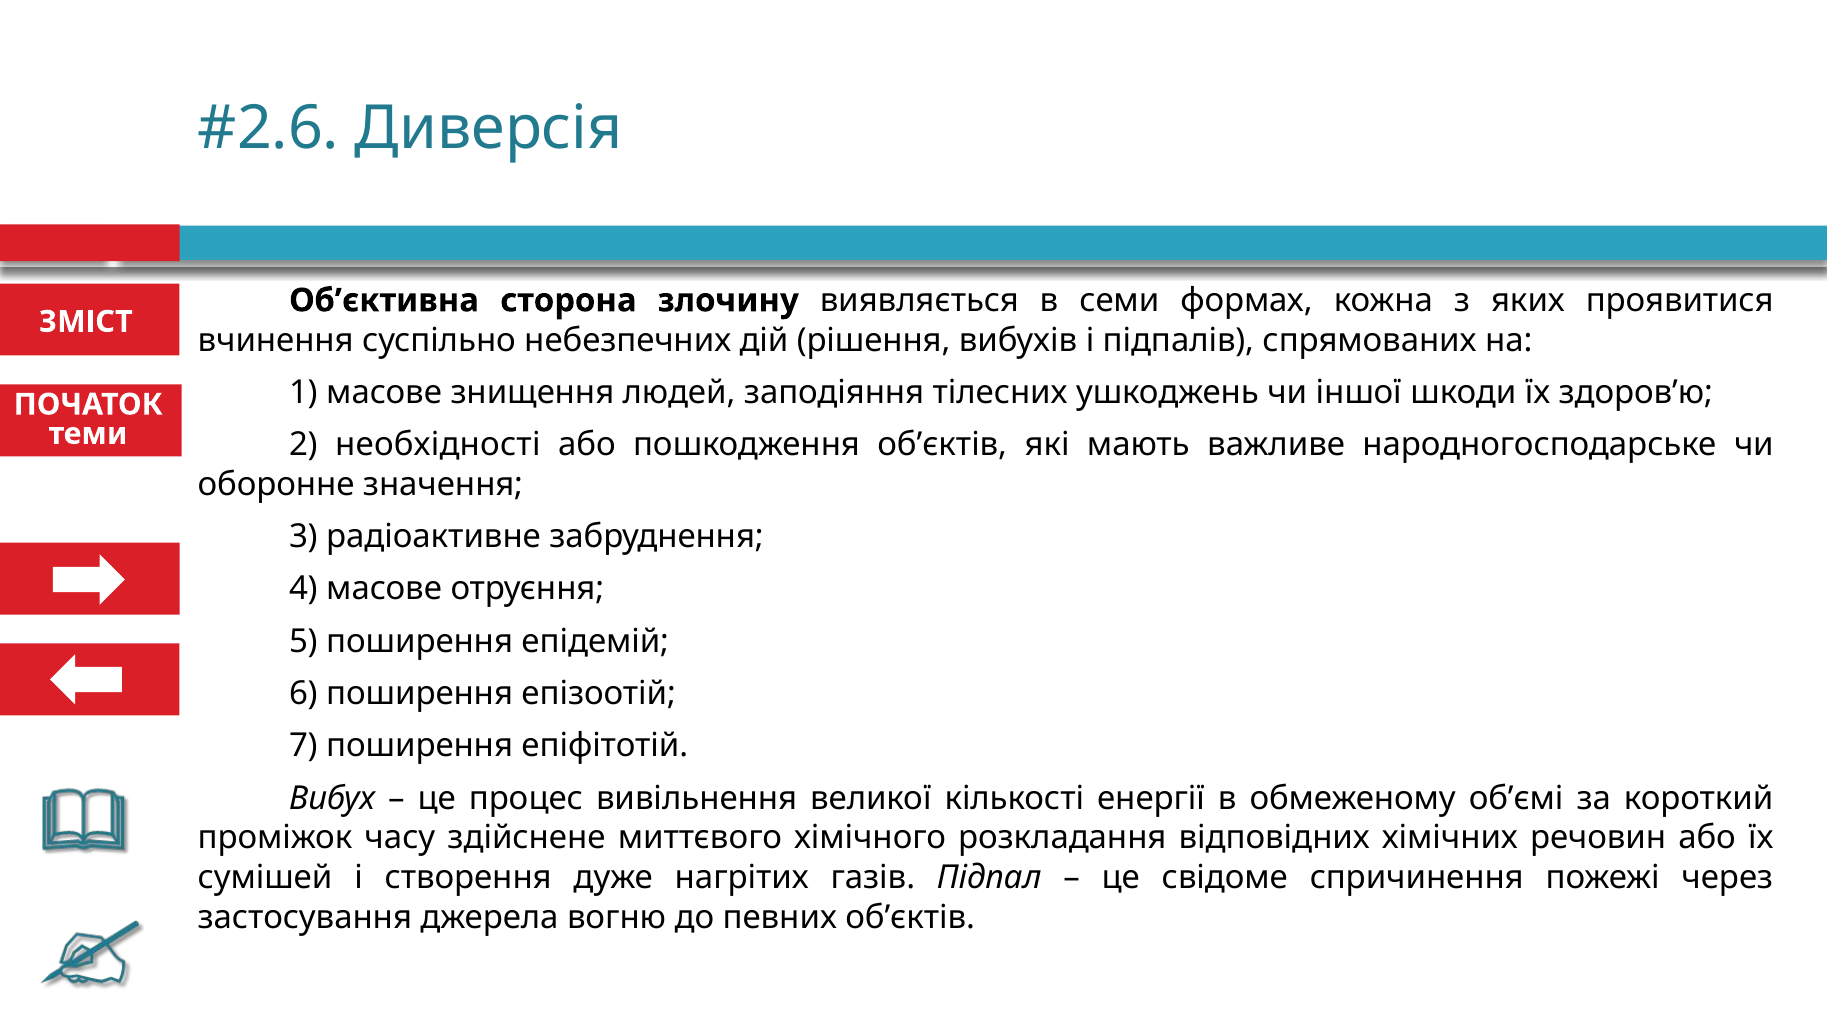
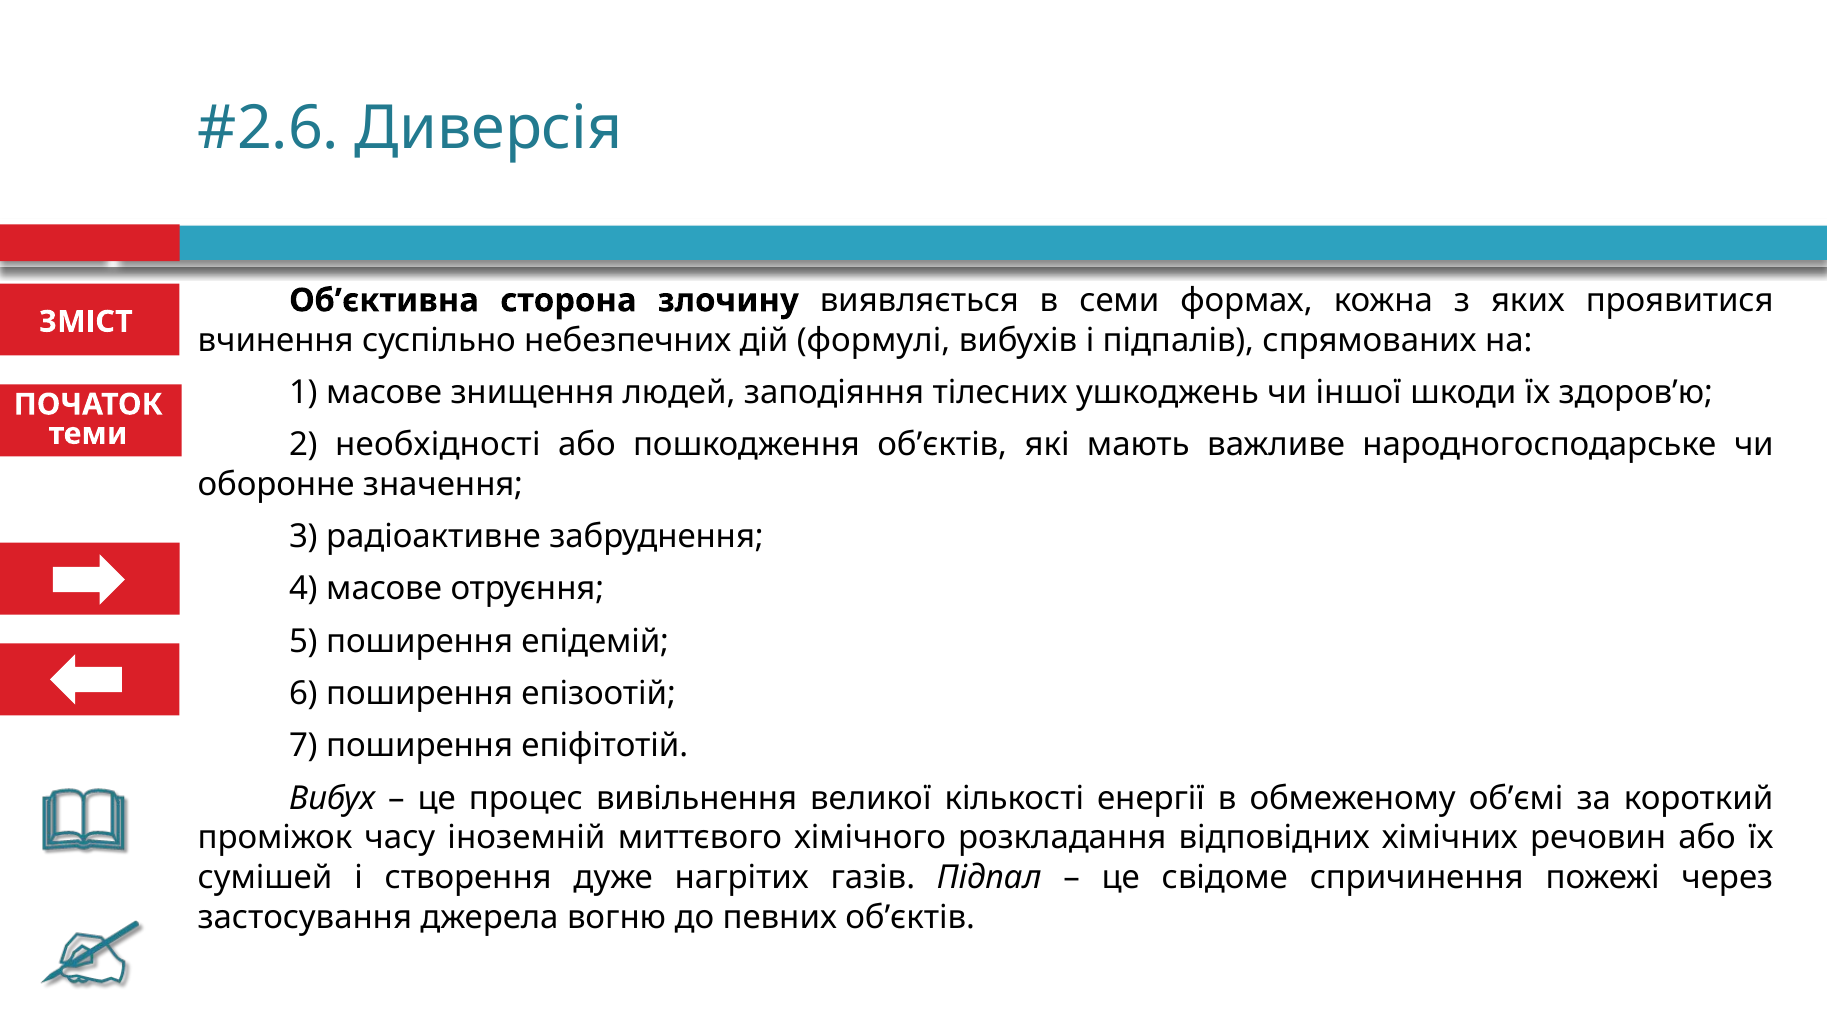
рішення: рішення -> формулі (874, 340)
здійснене: здійснене -> іноземній (526, 838)
